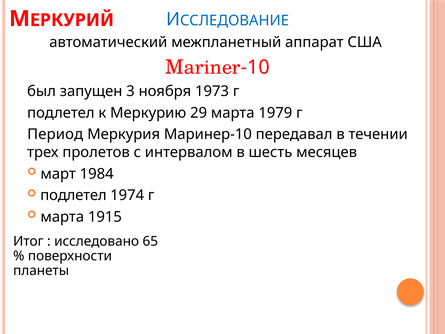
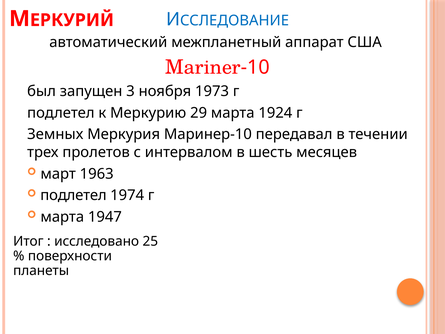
1979: 1979 -> 1924 (275, 113)
Период: Период -> Земных (55, 134)
1984: 1984 -> 1963 (97, 174)
1915: 1915 -> 1947 (105, 217)
65: 65 -> 25 (150, 241)
